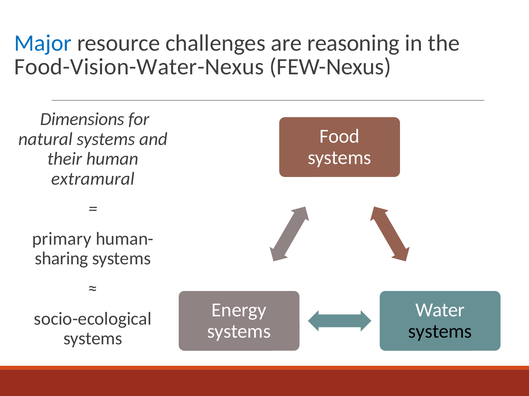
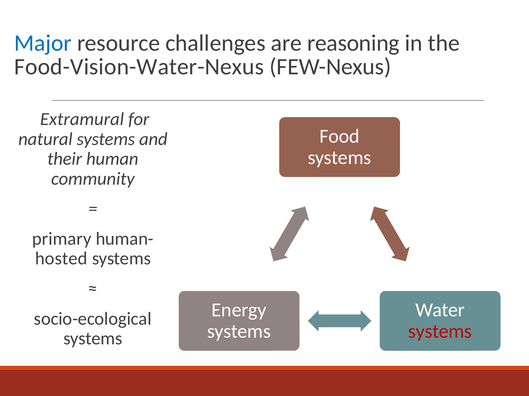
Dimensions: Dimensions -> Extramural (82, 120)
extramural: extramural -> community (93, 179)
sharing: sharing -> hosted (61, 259)
systems colour: black -> red (440, 332)
